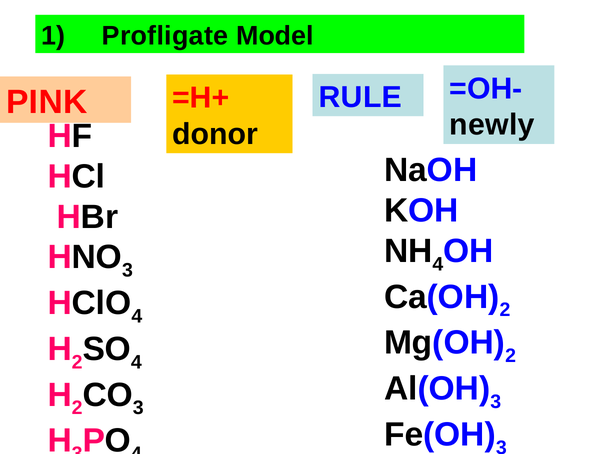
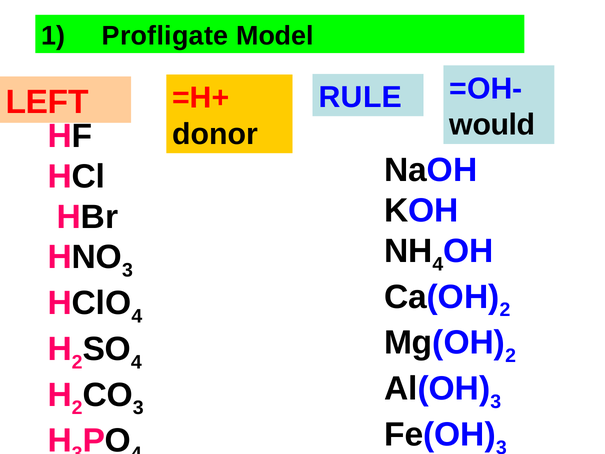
PINK: PINK -> LEFT (47, 102)
newly: newly -> would (492, 125)
